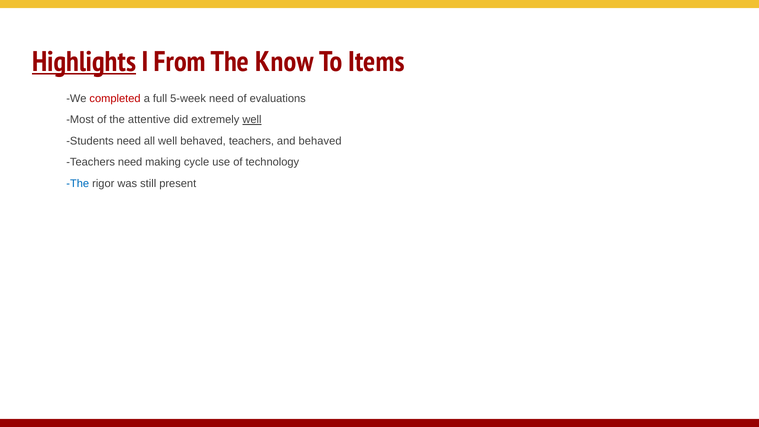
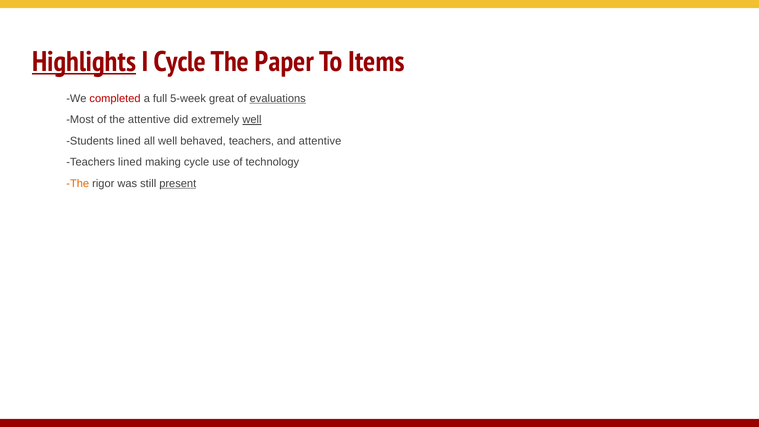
I From: From -> Cycle (180, 62)
Know: Know -> Paper (285, 62)
5-week need: need -> great (222, 99)
evaluations underline: none -> present (278, 99)
Students need: need -> lined (129, 141)
and behaved: behaved -> attentive (320, 141)
Teachers need: need -> lined (130, 162)
The colour: blue -> orange (78, 183)
present underline: none -> present (178, 183)
